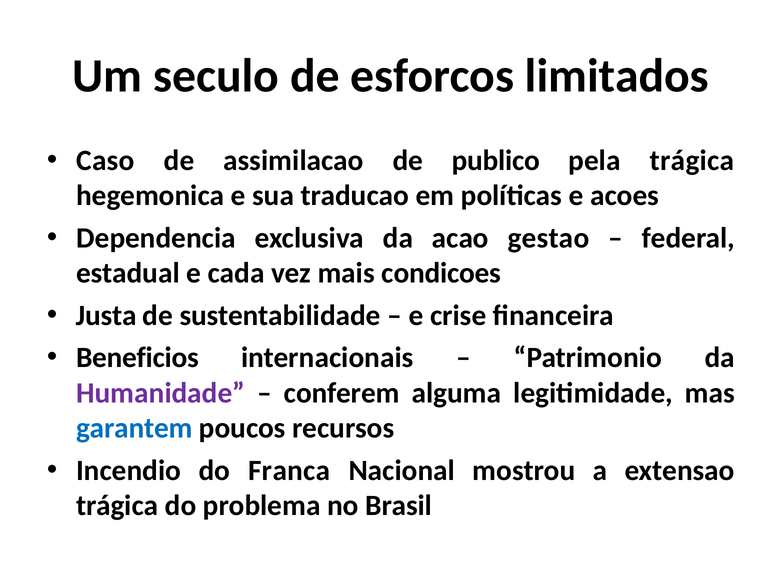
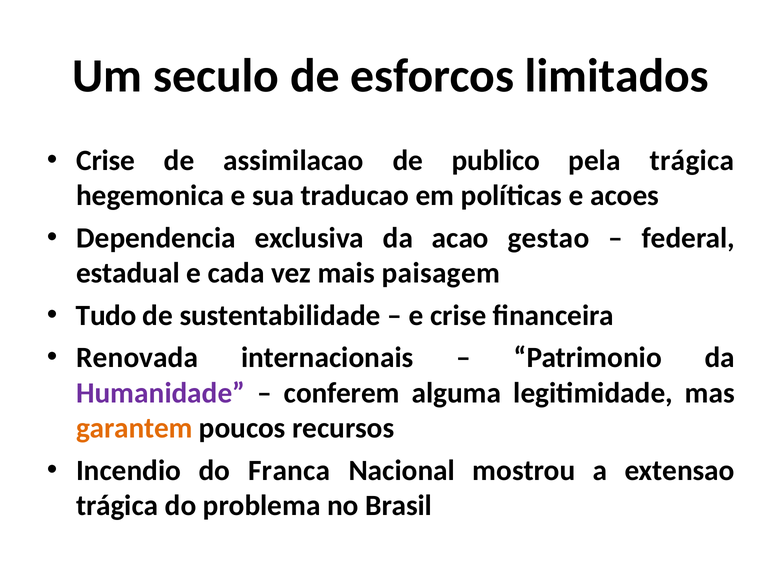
Caso: Caso -> Crise (106, 160)
condicoes: condicoes -> paisagem (441, 273)
Justa: Justa -> Tudo (106, 315)
Beneficios: Beneficios -> Renovada (137, 357)
garantem colour: blue -> orange (134, 428)
